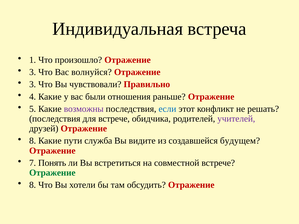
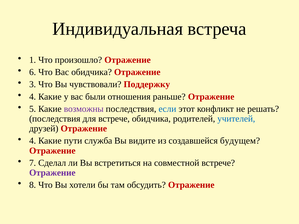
3: 3 -> 6 (33, 72)
Вас волнуйся: волнуйся -> обидчика (92, 72)
Правильно: Правильно -> Поддержку (147, 84)
учителей colour: purple -> blue (236, 119)
8: 8 -> 4 (33, 141)
Понять: Понять -> Сделал (52, 163)
Отражение colour: green -> purple (52, 173)
